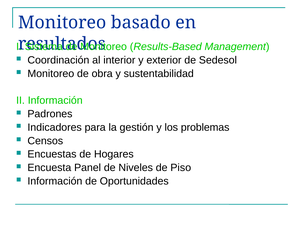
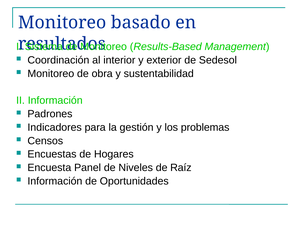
Piso: Piso -> Raíz (181, 168)
